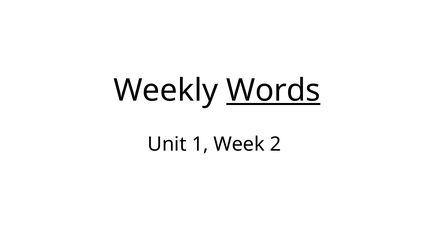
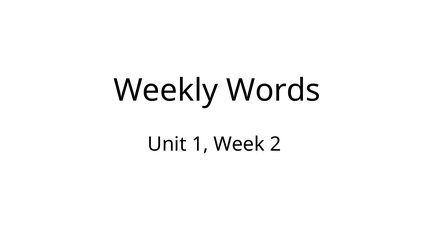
Words underline: present -> none (273, 91)
